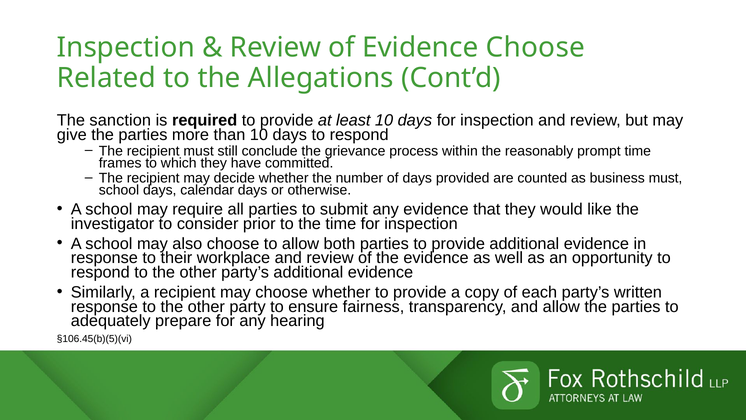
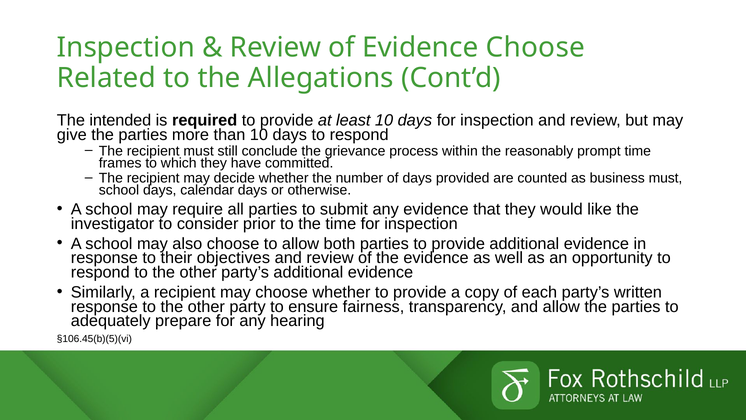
sanction: sanction -> intended (120, 120)
workplace: workplace -> objectives (233, 258)
